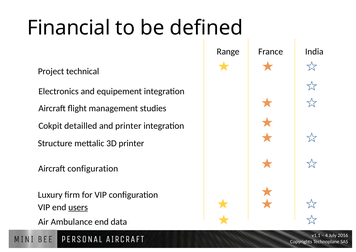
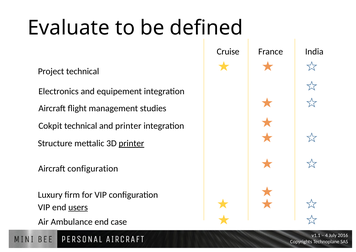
Financial: Financial -> Evaluate (69, 28)
Range: Range -> Cruise (228, 52)
Cokpit detailled: detailled -> technical (81, 126)
printer underline: none -> present (131, 143)
data: data -> case (119, 222)
